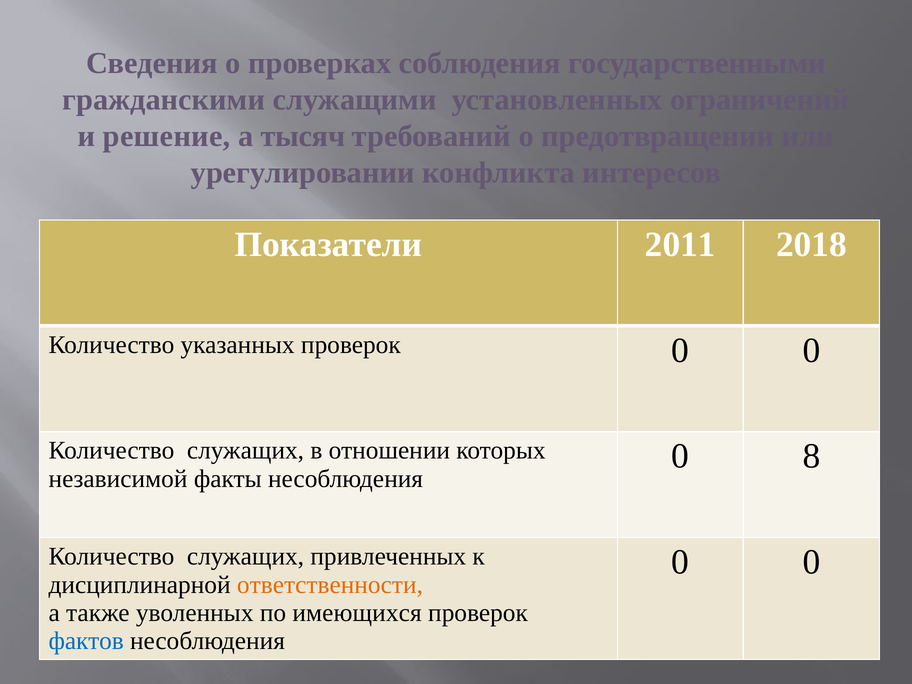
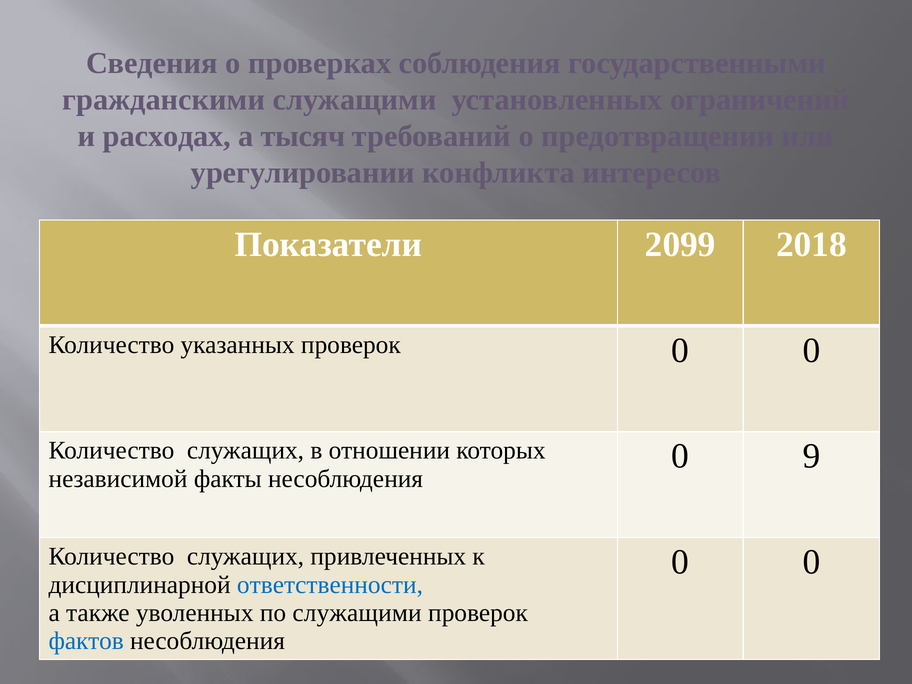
решение: решение -> расходах (167, 136)
2011: 2011 -> 2099 (680, 244)
8: 8 -> 9 (812, 456)
ответственности colour: orange -> blue (330, 585)
по имеющихся: имеющихся -> служащими (357, 613)
